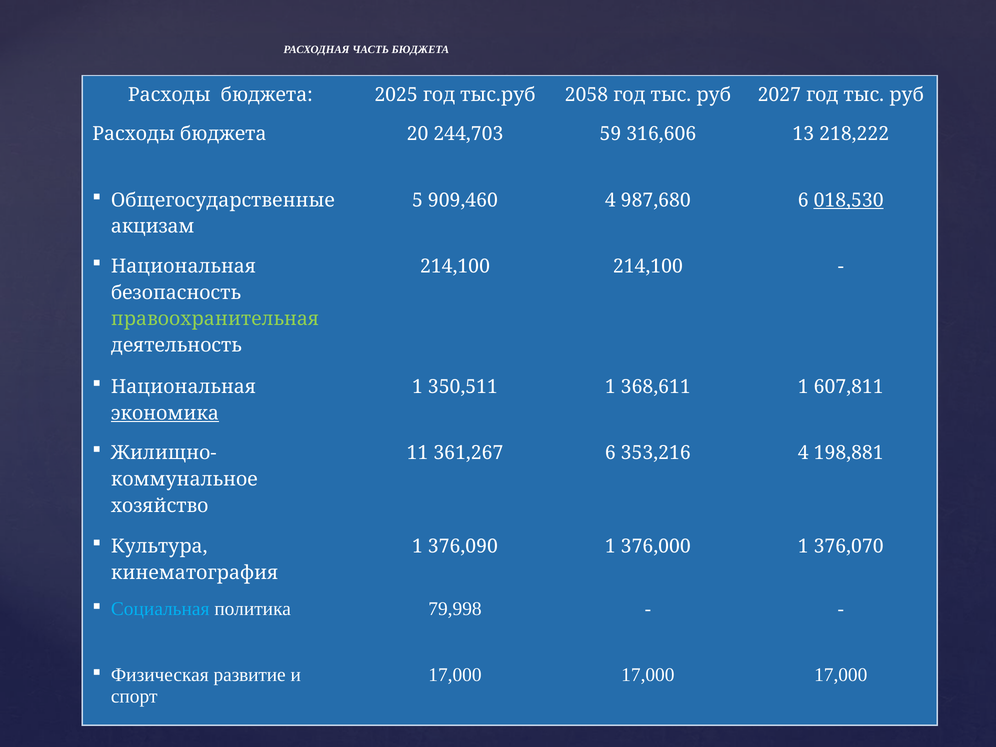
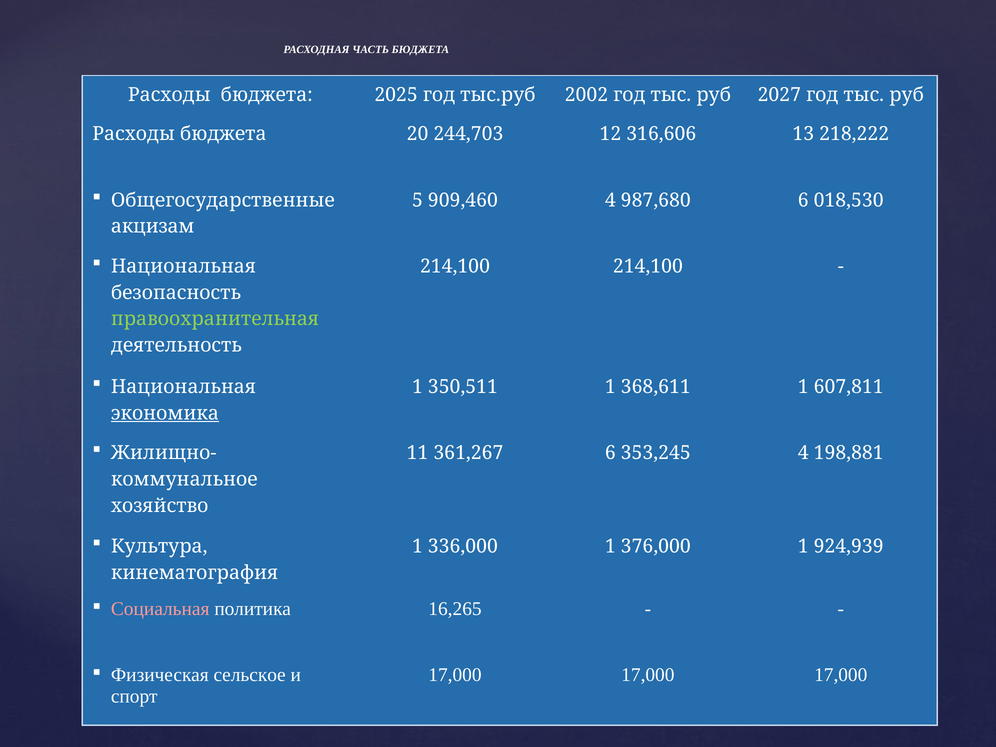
2058: 2058 -> 2002 (586, 95)
59: 59 -> 12 (610, 134)
018,530 underline: present -> none (849, 200)
353,216: 353,216 -> 353,245 (656, 453)
376,090: 376,090 -> 336,000 (463, 546)
376,070: 376,070 -> 924,939 (849, 546)
Социальная colour: light blue -> pink (160, 609)
79,998: 79,998 -> 16,265 (455, 609)
развитие: развитие -> сельское (250, 675)
